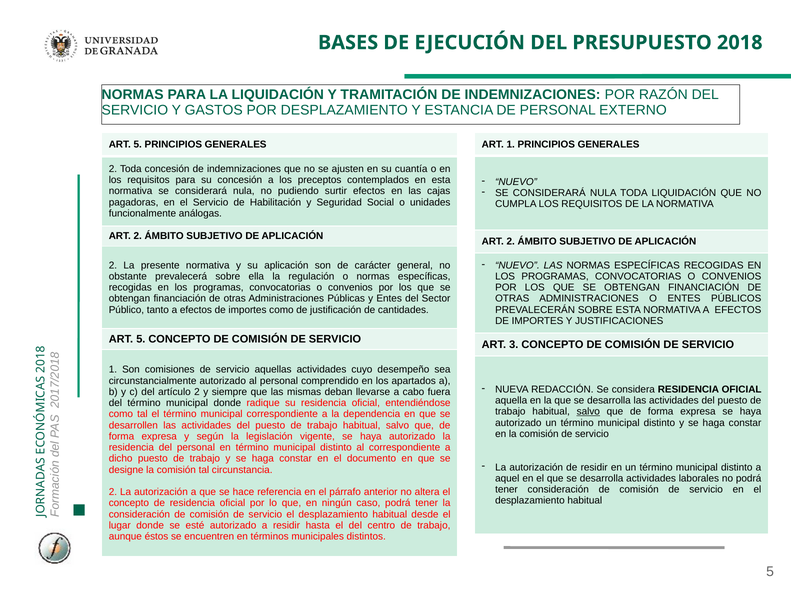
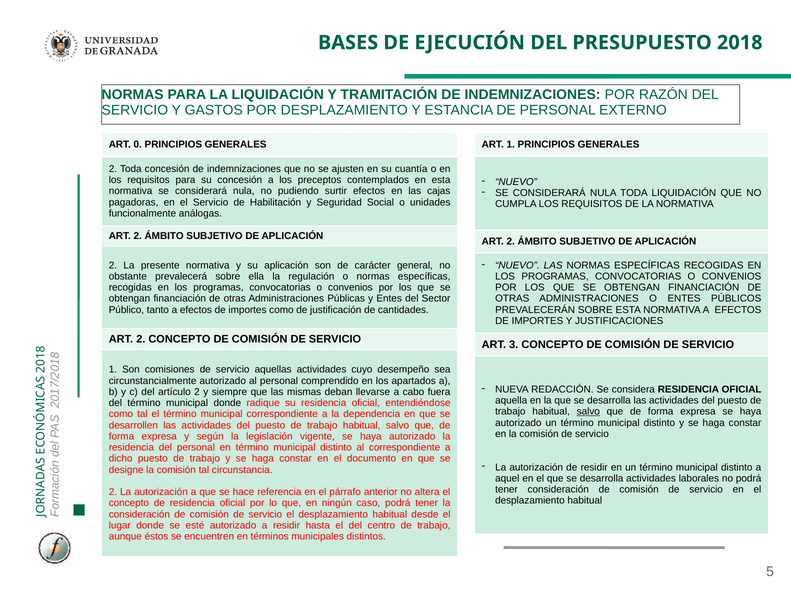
5: 5 -> 0 (138, 145)
5: 5 -> 2 (141, 339)
